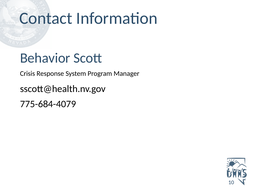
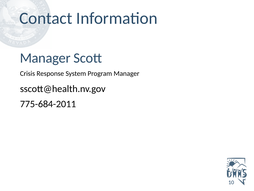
Behavior: Behavior -> Manager (45, 58)
775-684-4079: 775-684-4079 -> 775-684-2011 (48, 104)
